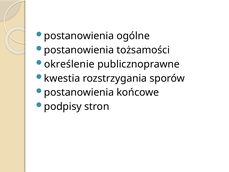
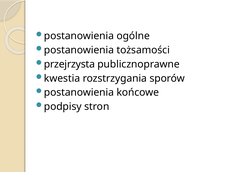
określenie: określenie -> przejrzysta (69, 64)
